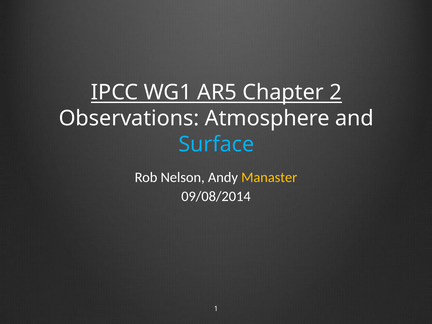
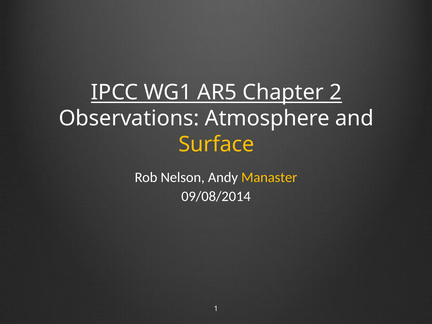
Surface colour: light blue -> yellow (216, 144)
